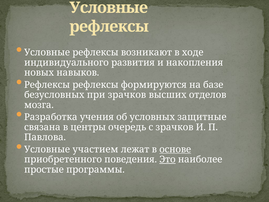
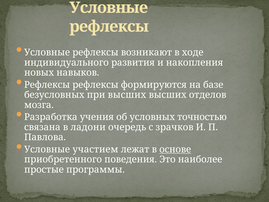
при зрачков: зрачков -> высших (127, 95)
защитные: защитные -> точностью (202, 117)
центры: центры -> ладони (88, 127)
Это underline: present -> none (167, 159)
